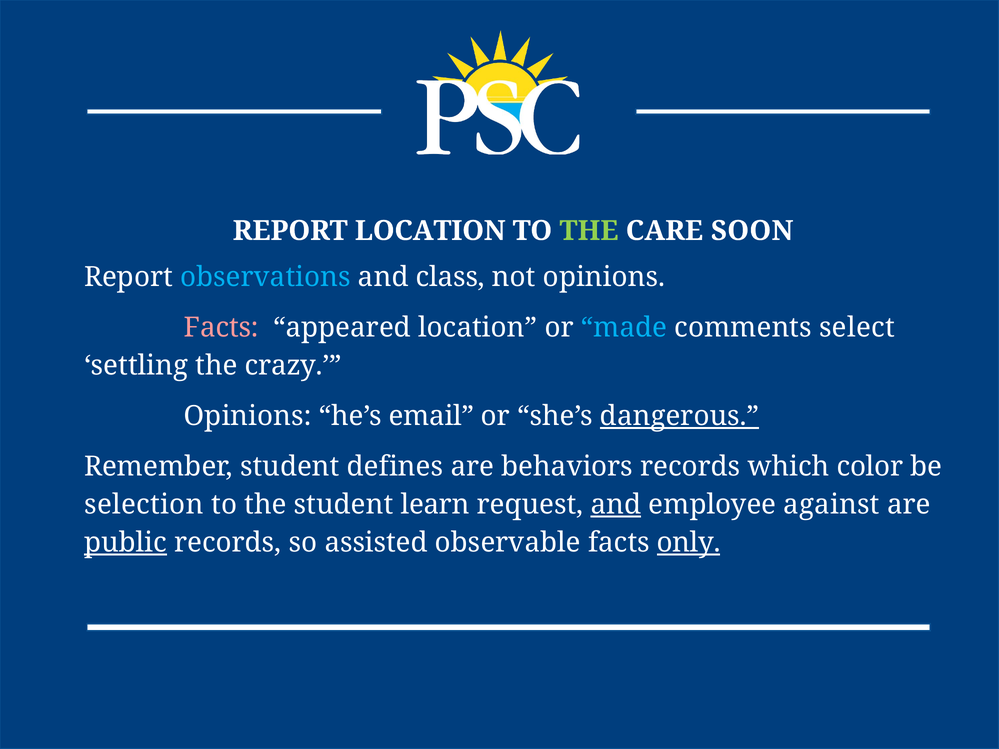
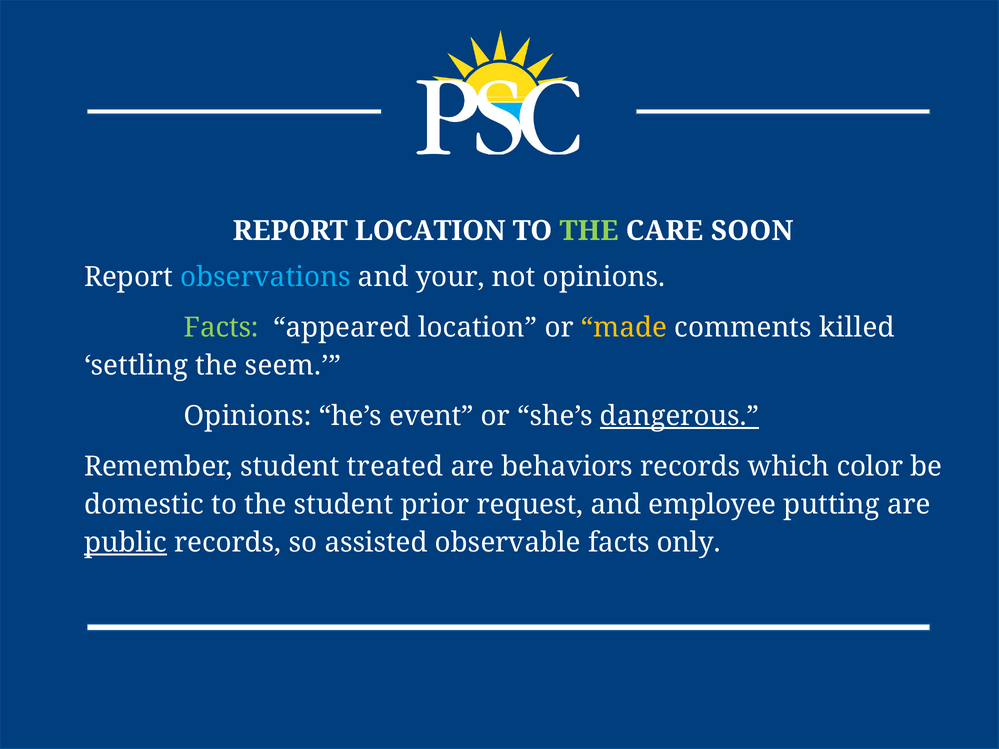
class: class -> your (450, 277)
Facts colour: pink -> light green (221, 328)
made colour: light blue -> yellow (624, 328)
select: select -> killed (857, 328)
crazy: crazy -> seem (293, 366)
email: email -> event (432, 416)
defines: defines -> treated (395, 467)
selection: selection -> domestic (144, 505)
learn: learn -> prior (435, 505)
and underline: present -> none (616, 505)
against: against -> putting (832, 505)
only underline: present -> none (689, 543)
